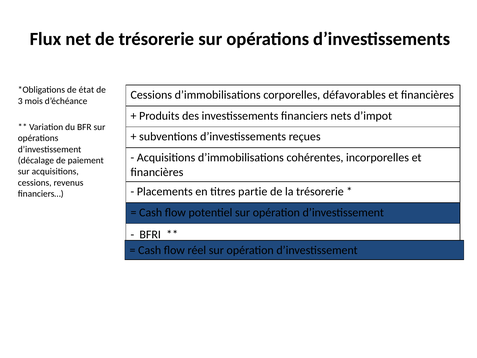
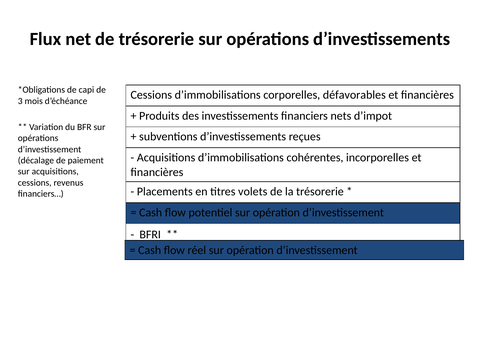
état: état -> capi (86, 90)
partie: partie -> volets (253, 191)
